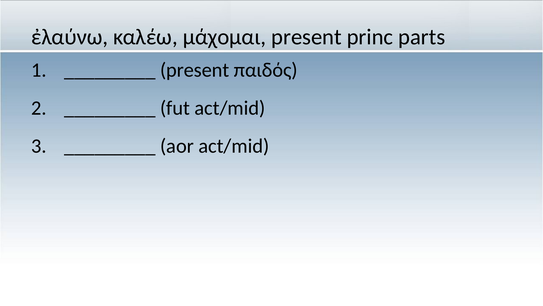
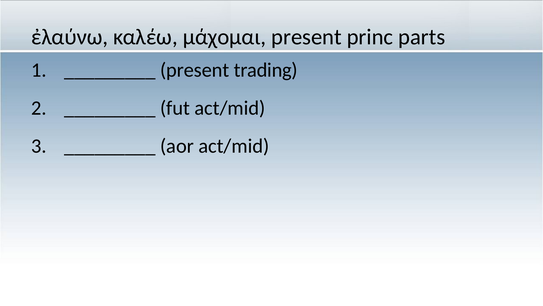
παιδός: παιδός -> trading (266, 70)
